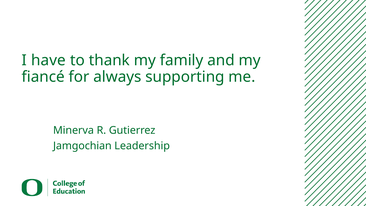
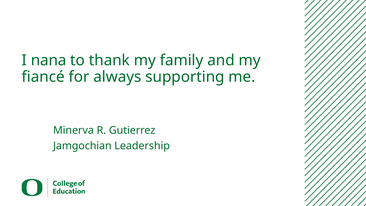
have: have -> nana (49, 60)
